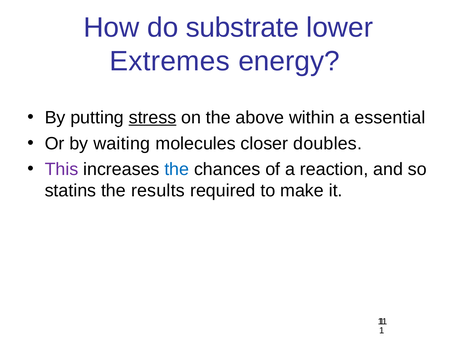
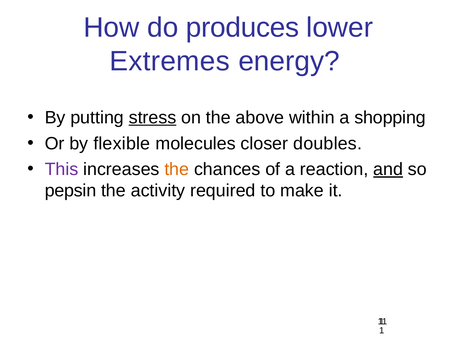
substrate: substrate -> produces (242, 28)
essential: essential -> shopping (390, 118)
waiting: waiting -> flexible (122, 144)
the colour: blue -> orange (177, 169)
and underline: none -> present (388, 169)
statins: statins -> pepsin (71, 191)
results: results -> activity (158, 191)
